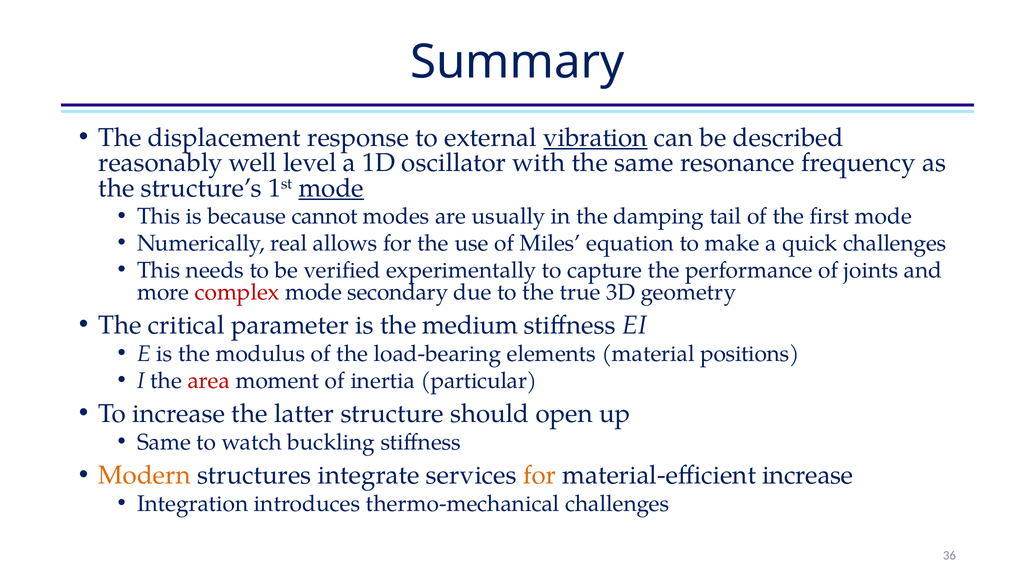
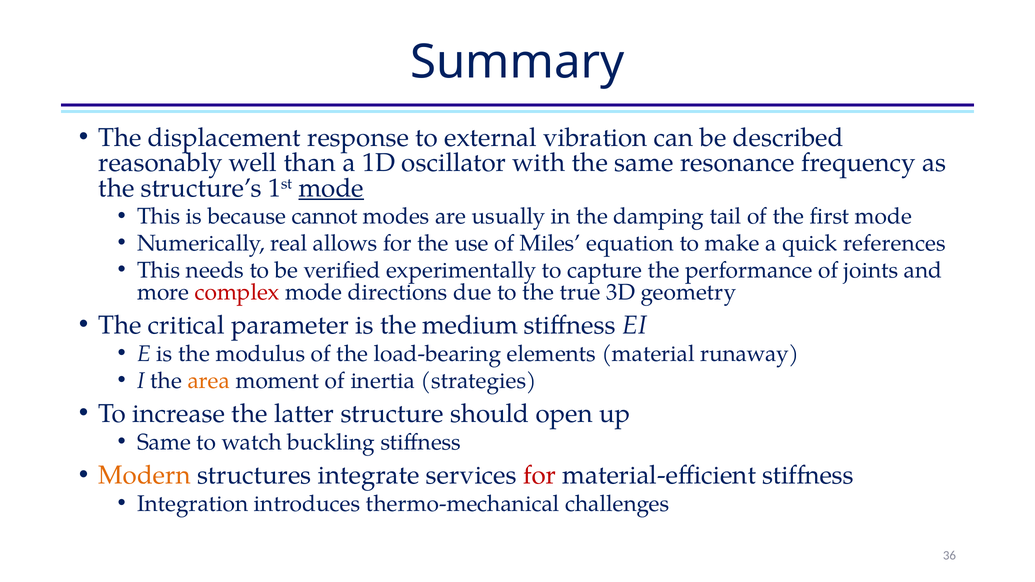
vibration underline: present -> none (595, 138)
level: level -> than (310, 163)
quick challenges: challenges -> references (895, 243)
secondary: secondary -> directions (398, 292)
positions: positions -> runaway (750, 354)
area colour: red -> orange (209, 381)
particular: particular -> strategies (479, 381)
for colour: orange -> red (540, 476)
material-efficient increase: increase -> stiffness (808, 476)
